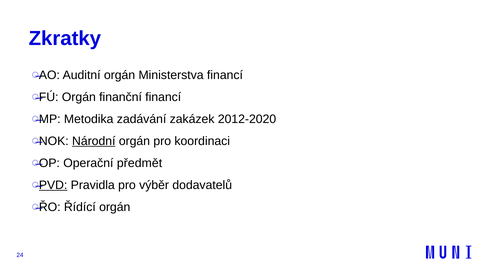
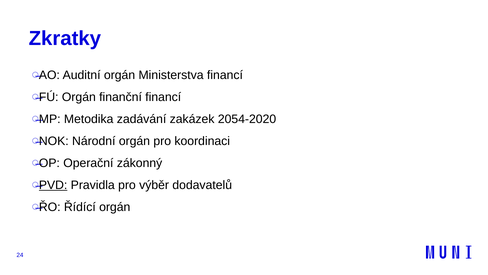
2012-2020: 2012-2020 -> 2054-2020 (247, 119)
Národní underline: present -> none (94, 141)
předmět: předmět -> zákonný (140, 163)
